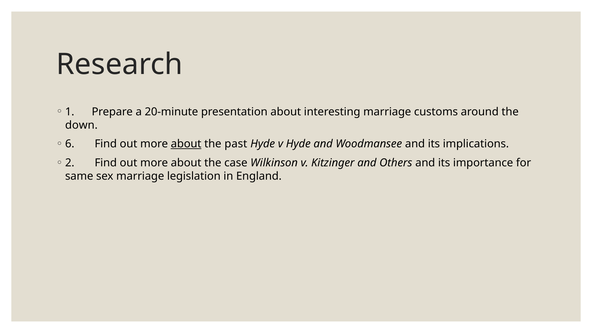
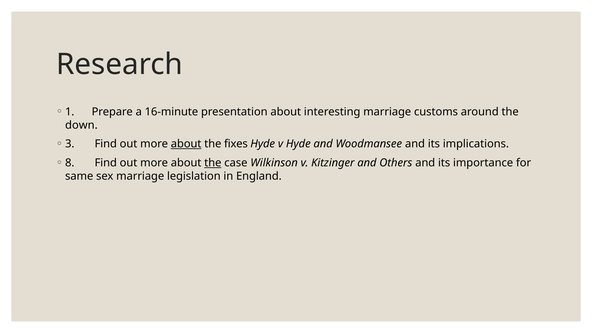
20-minute: 20-minute -> 16-minute (171, 112)
6: 6 -> 3 (70, 144)
past: past -> fixes (236, 144)
2: 2 -> 8 (70, 163)
the underline: none -> present (213, 163)
